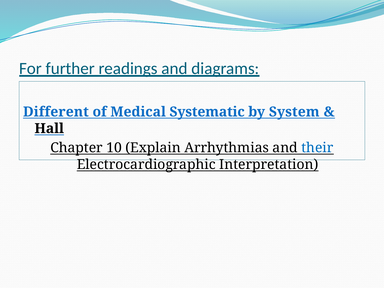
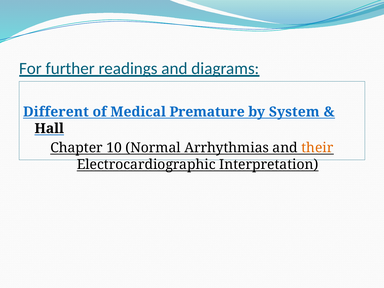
Systematic: Systematic -> Premature (207, 112)
Explain: Explain -> Normal (153, 148)
their colour: blue -> orange (317, 148)
